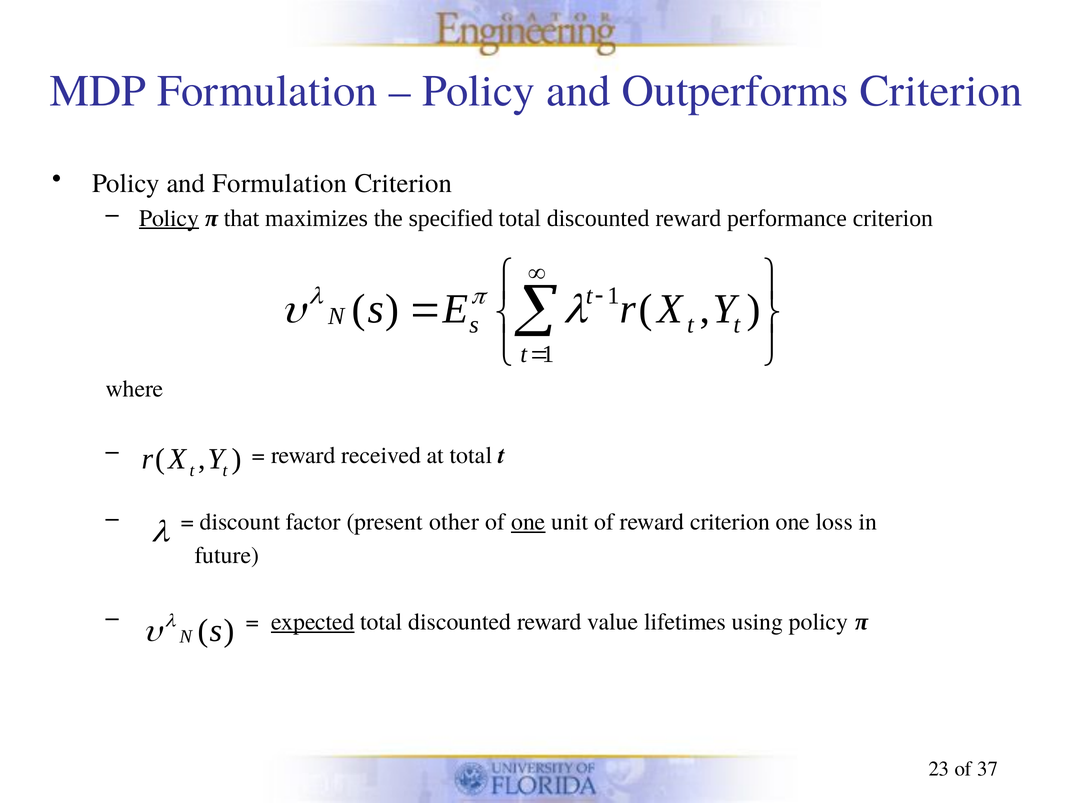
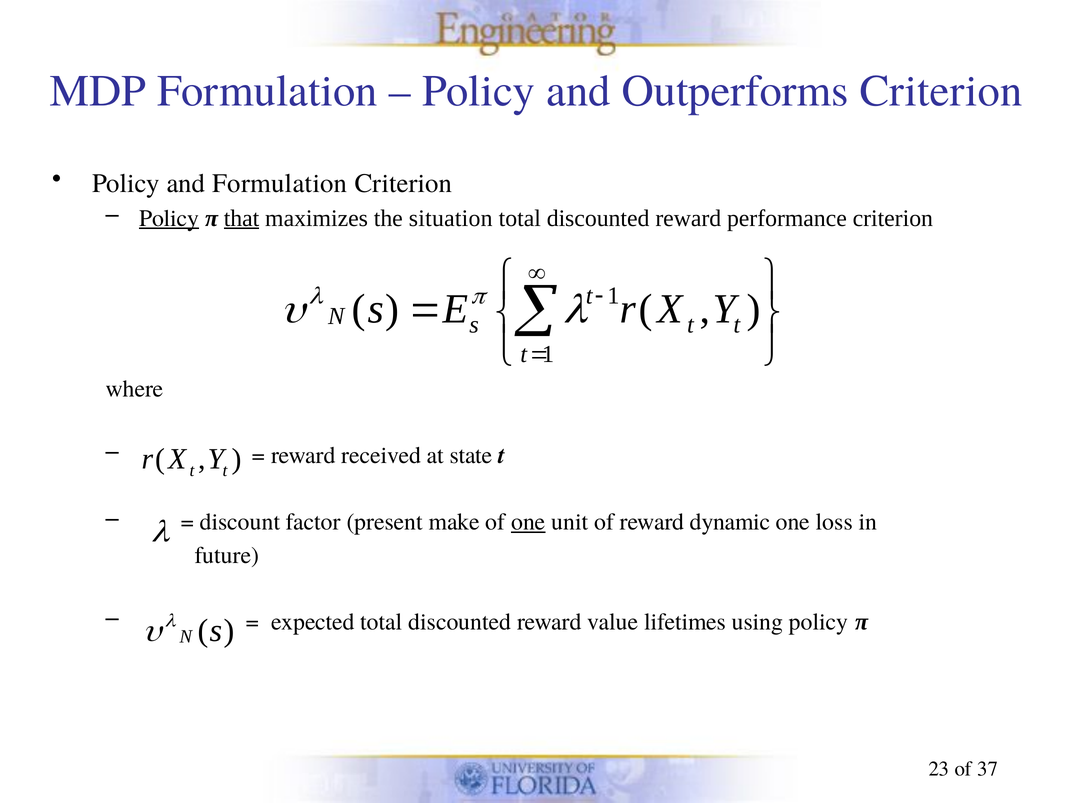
that underline: none -> present (242, 218)
specified: specified -> situation (451, 218)
at total: total -> state (471, 456)
other: other -> make (454, 522)
reward criterion: criterion -> dynamic (730, 522)
expected underline: present -> none (313, 622)
